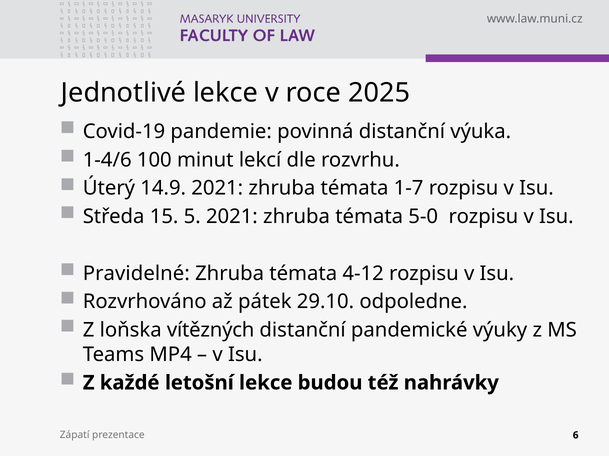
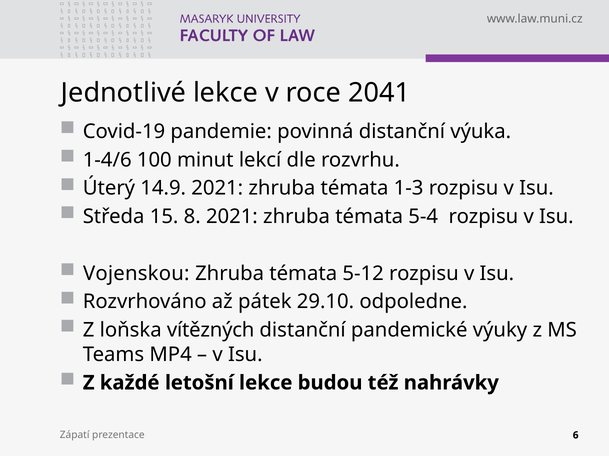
2025: 2025 -> 2041 (379, 93)
1-7: 1-7 -> 1-3 (409, 189)
5: 5 -> 8 (192, 217)
5-0: 5-0 -> 5-4 (423, 217)
Pravidelné: Pravidelné -> Vojenskou (136, 274)
4-12: 4-12 -> 5-12 (363, 274)
